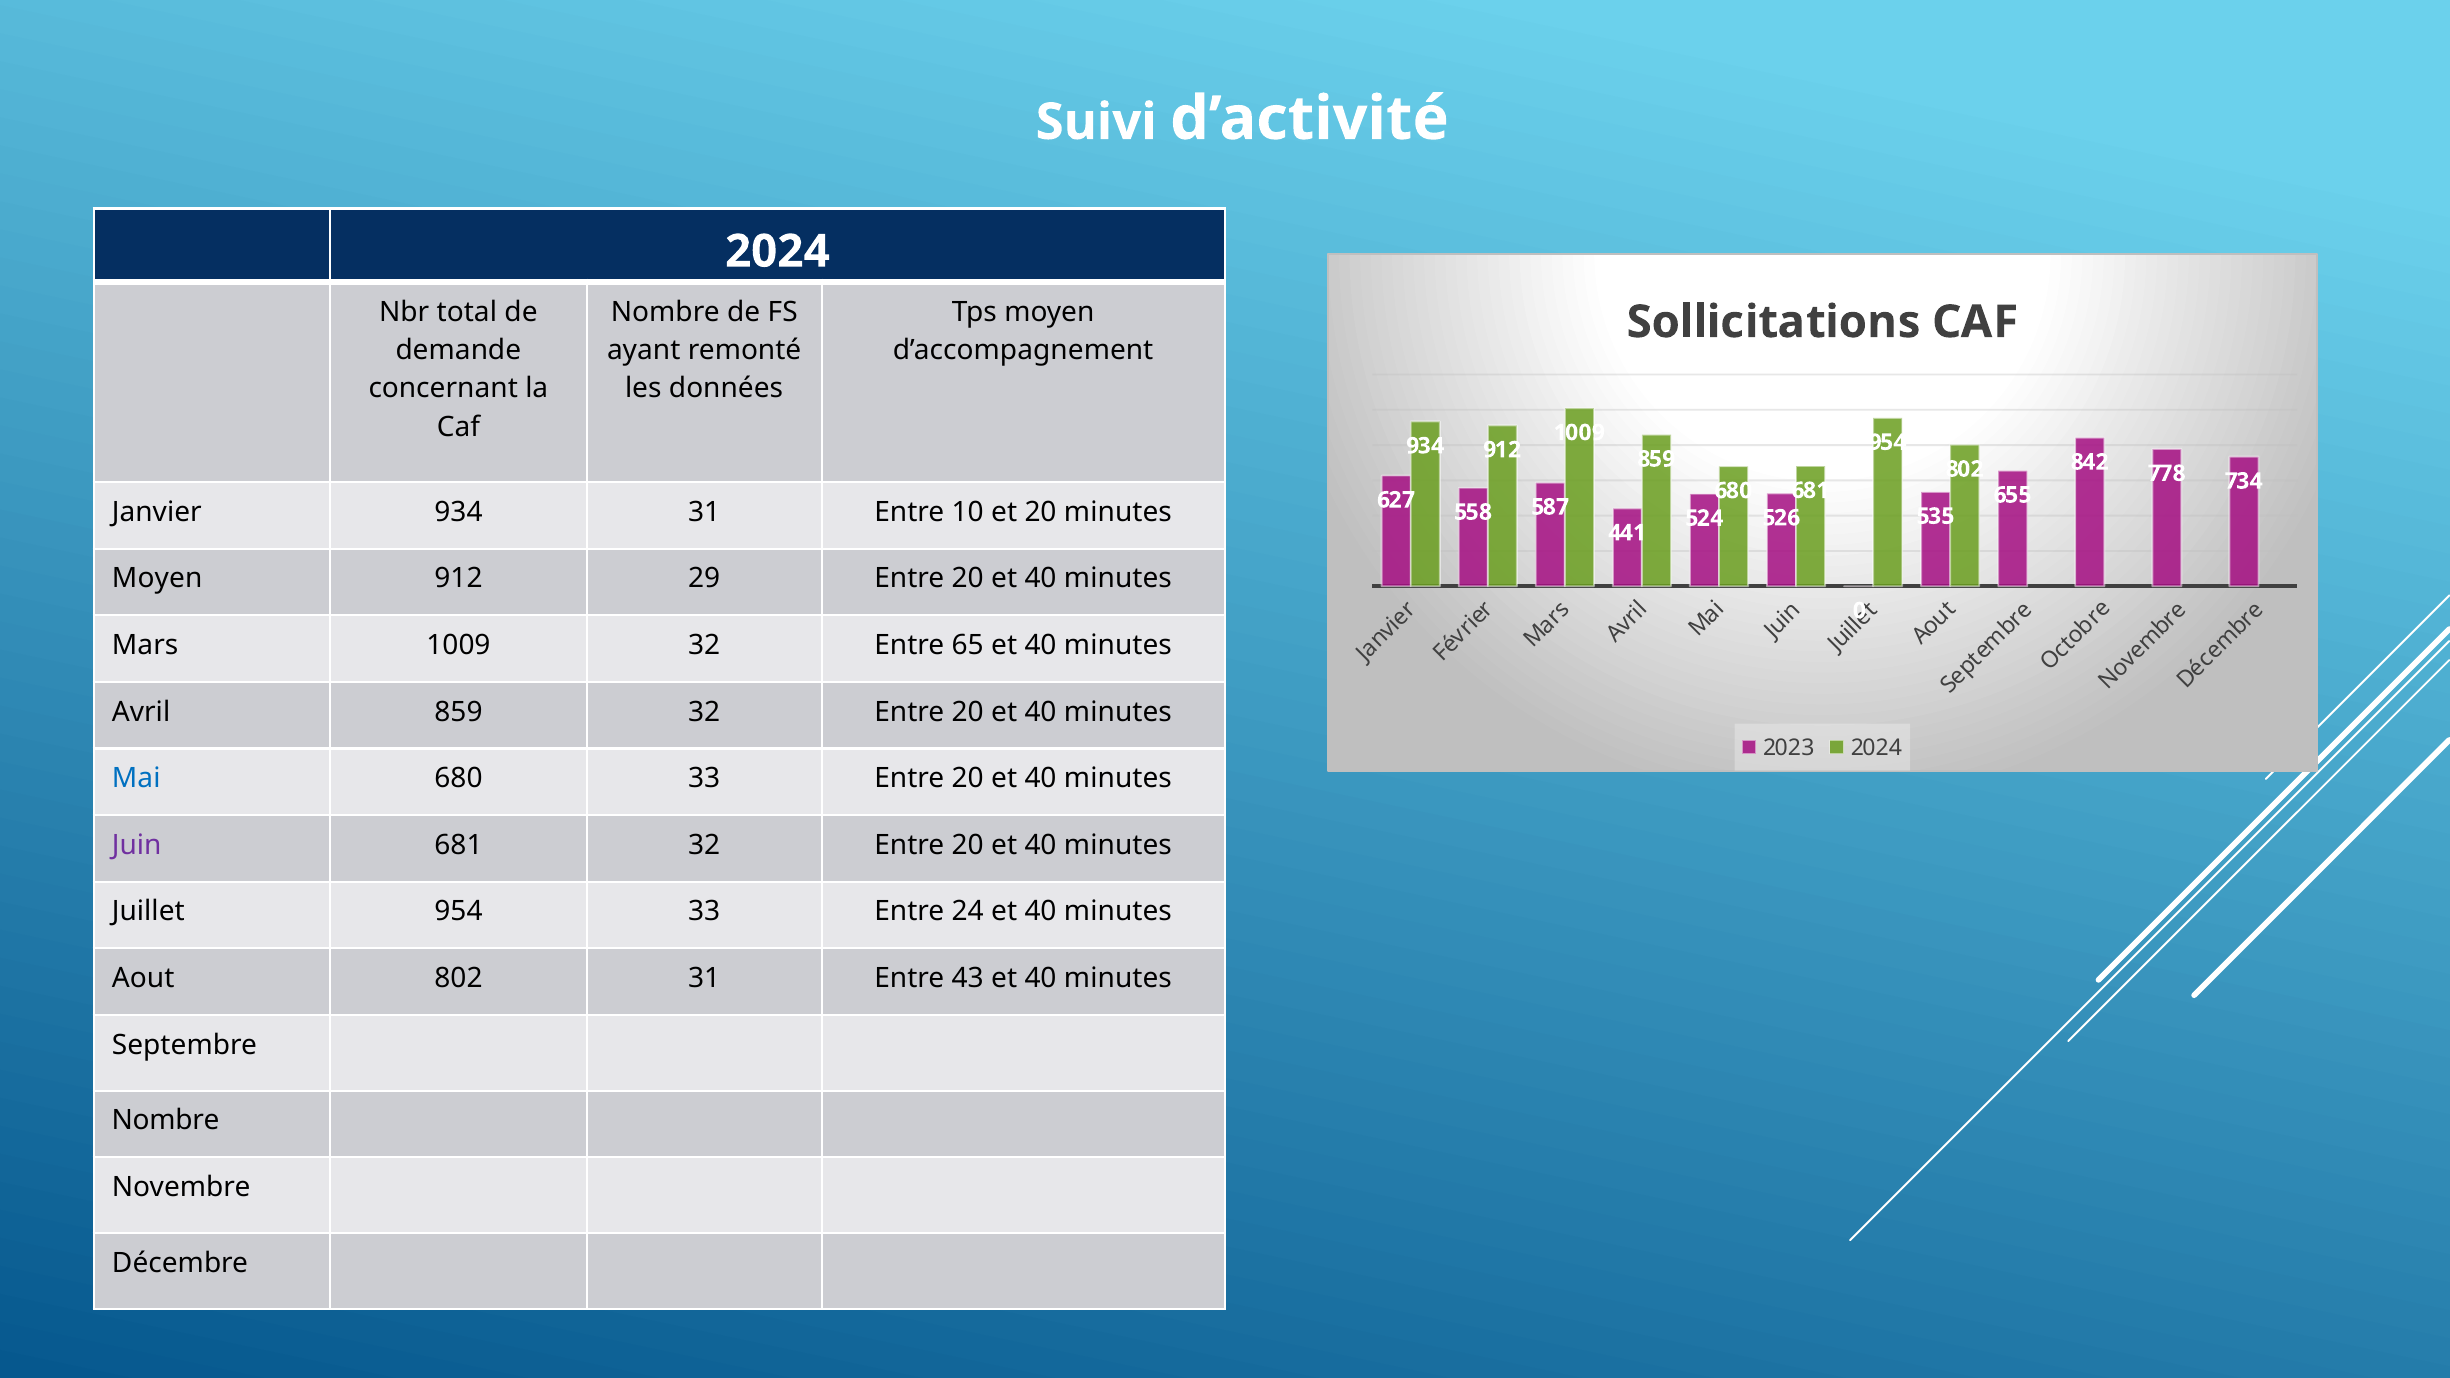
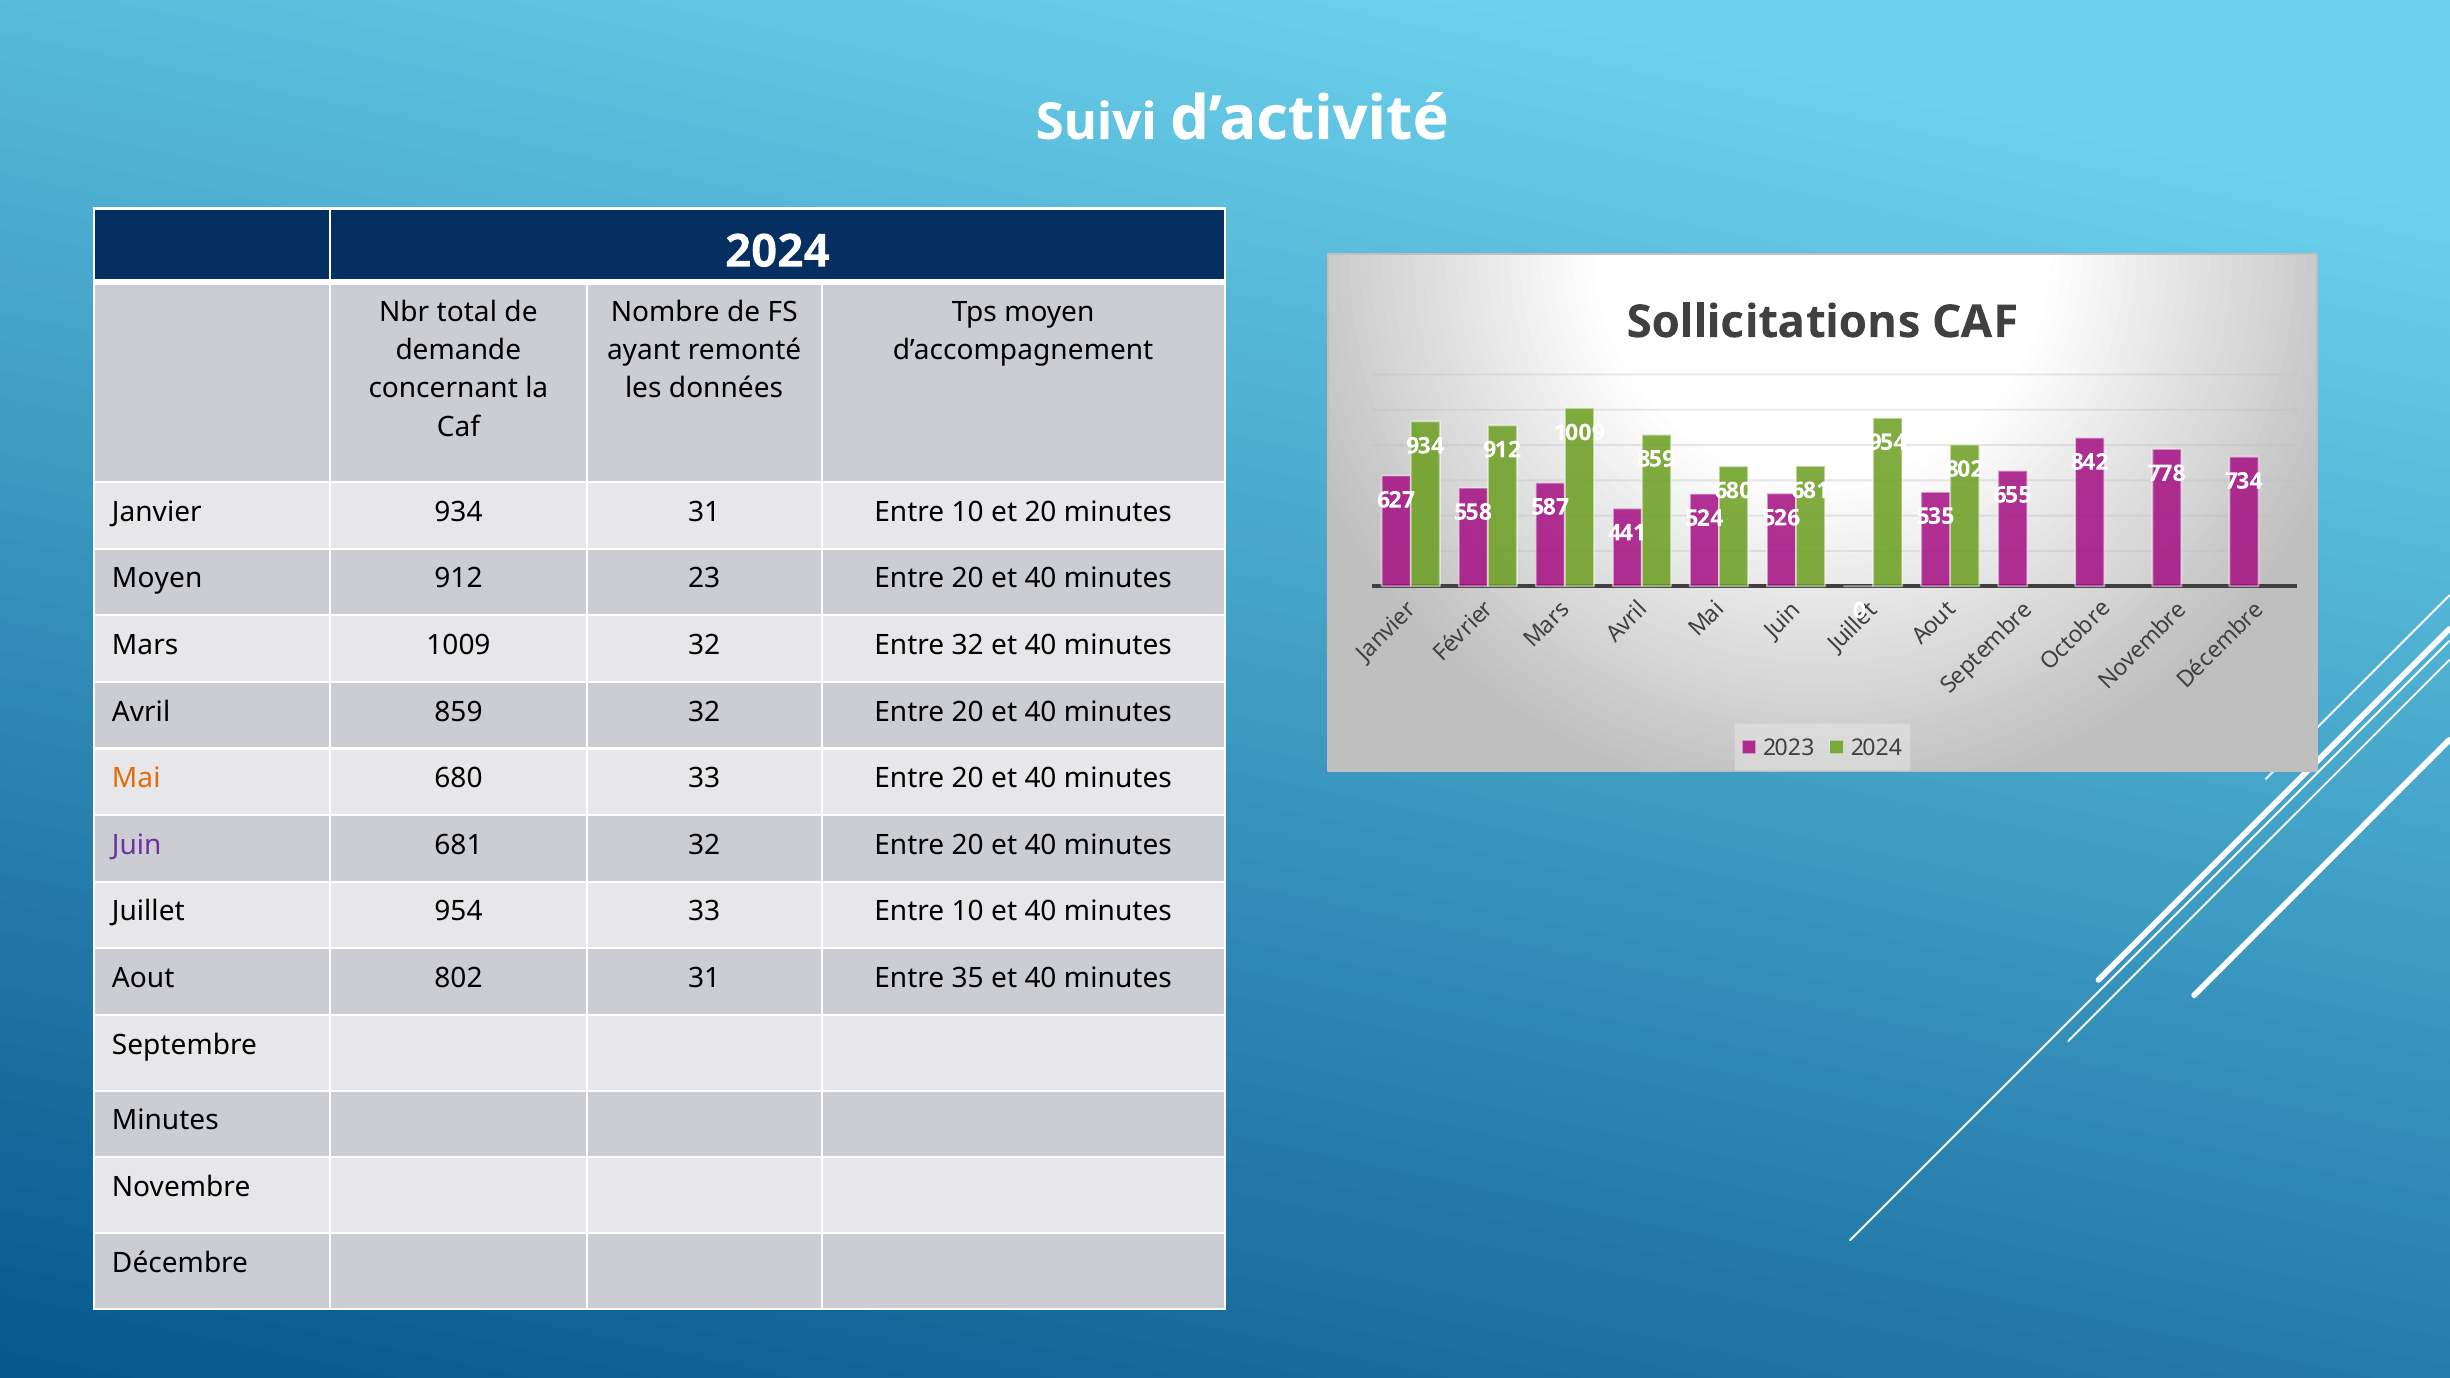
29: 29 -> 23 (704, 579)
Entre 65: 65 -> 32 (968, 645)
Mai colour: blue -> orange (136, 778)
33 Entre 24: 24 -> 10 (968, 912)
43: 43 -> 35 (968, 978)
Nombre: Nombre -> Minutes (165, 1121)
